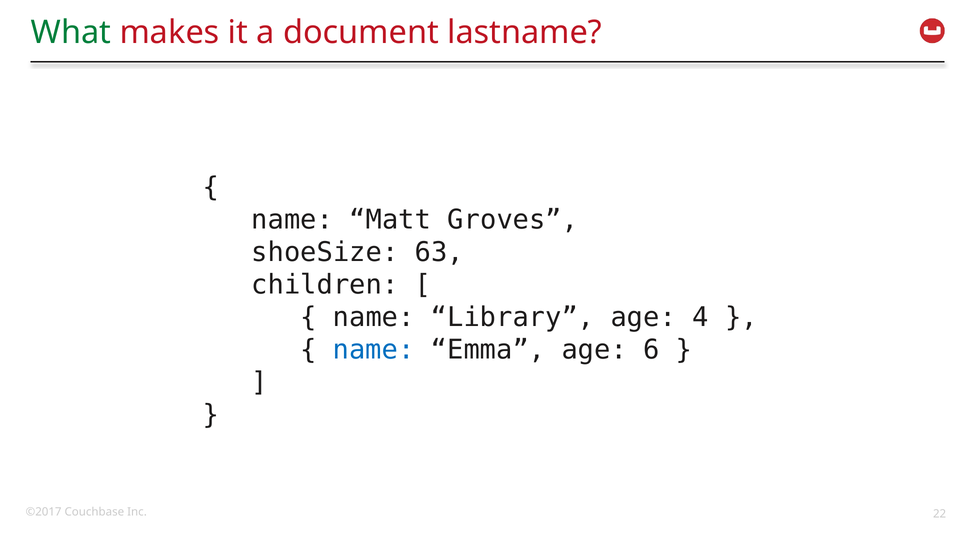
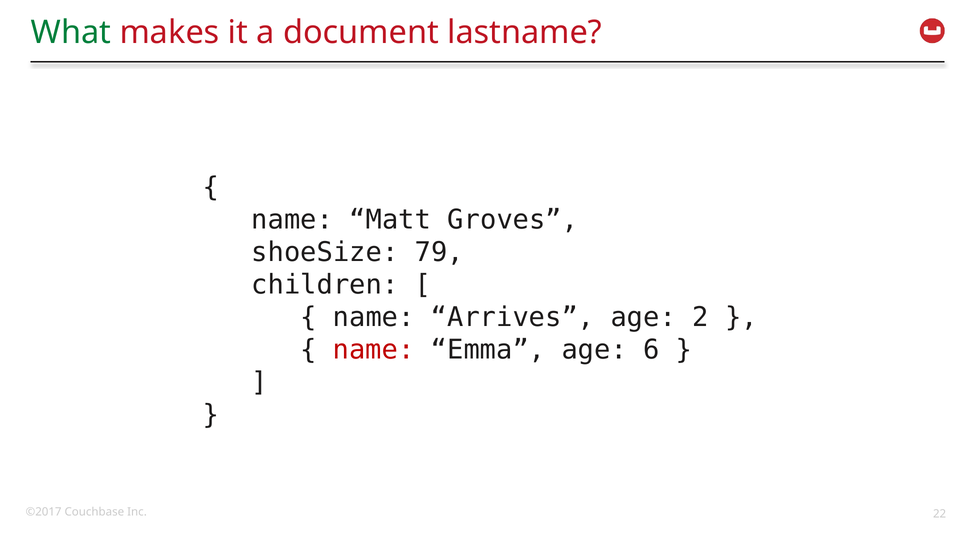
63: 63 -> 79 (439, 252)
Library: Library -> Arrives (513, 317)
4: 4 -> 2 (701, 317)
name colour: blue -> red (374, 350)
